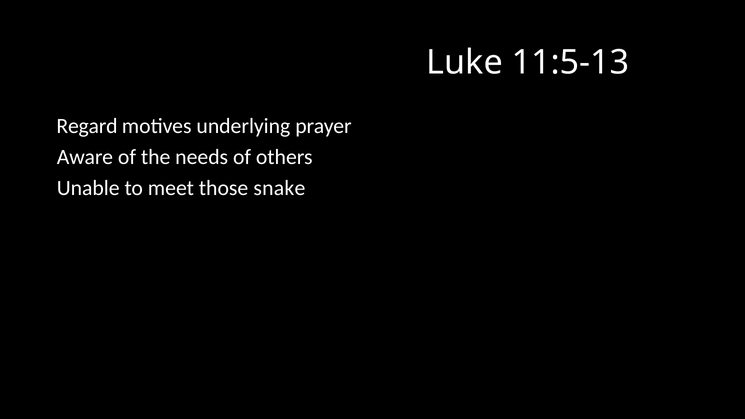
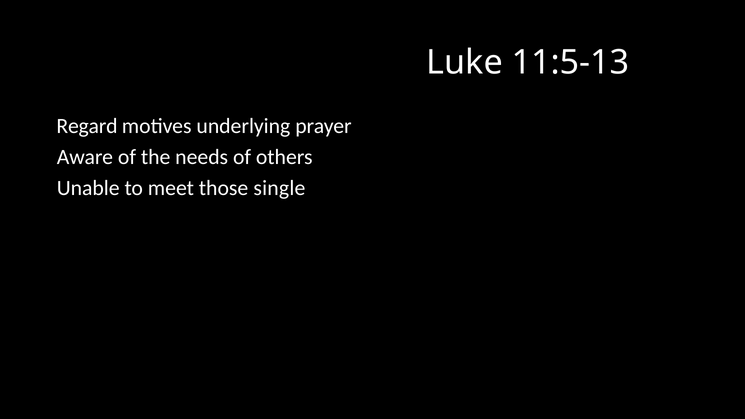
snake: snake -> single (279, 188)
